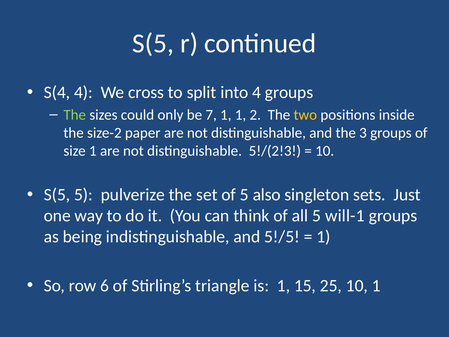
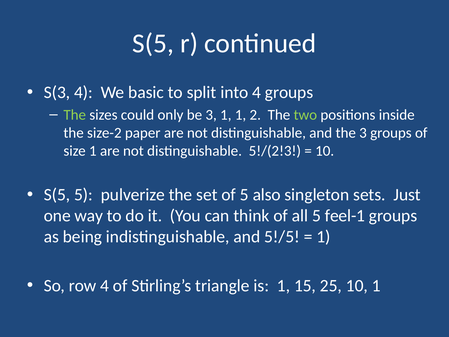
S(4: S(4 -> S(3 (57, 92)
cross: cross -> basic (146, 92)
be 7: 7 -> 3 (211, 115)
two colour: yellow -> light green (305, 115)
will-1: will-1 -> feel-1 (345, 216)
row 6: 6 -> 4 (105, 285)
